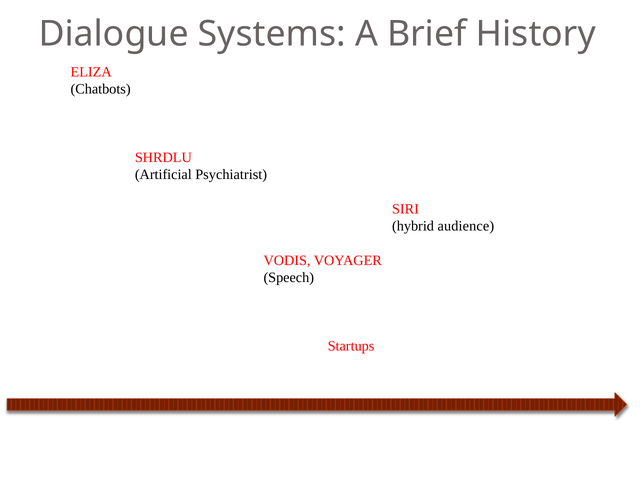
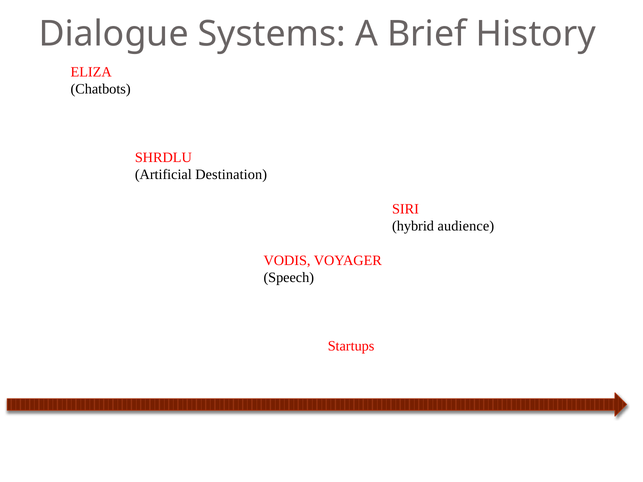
Psychiatrist: Psychiatrist -> Destination (231, 175)
